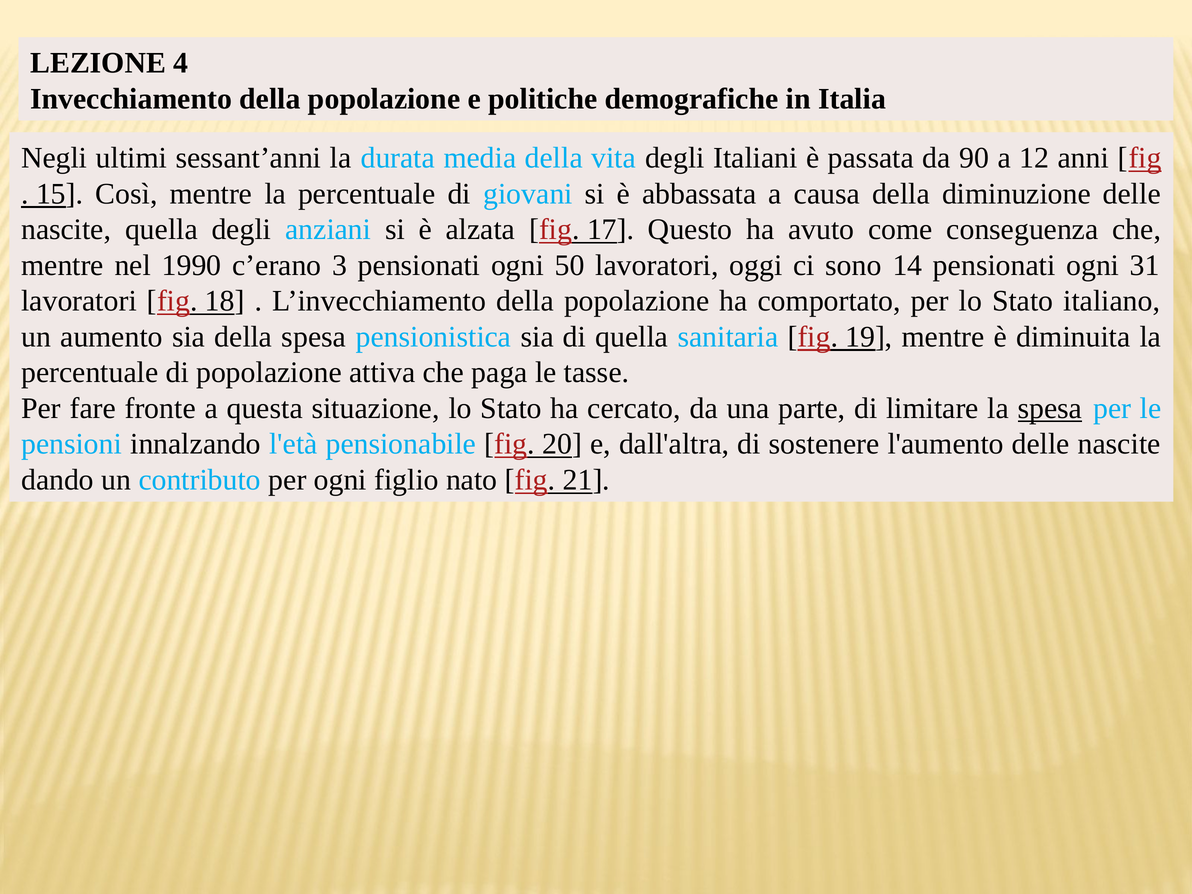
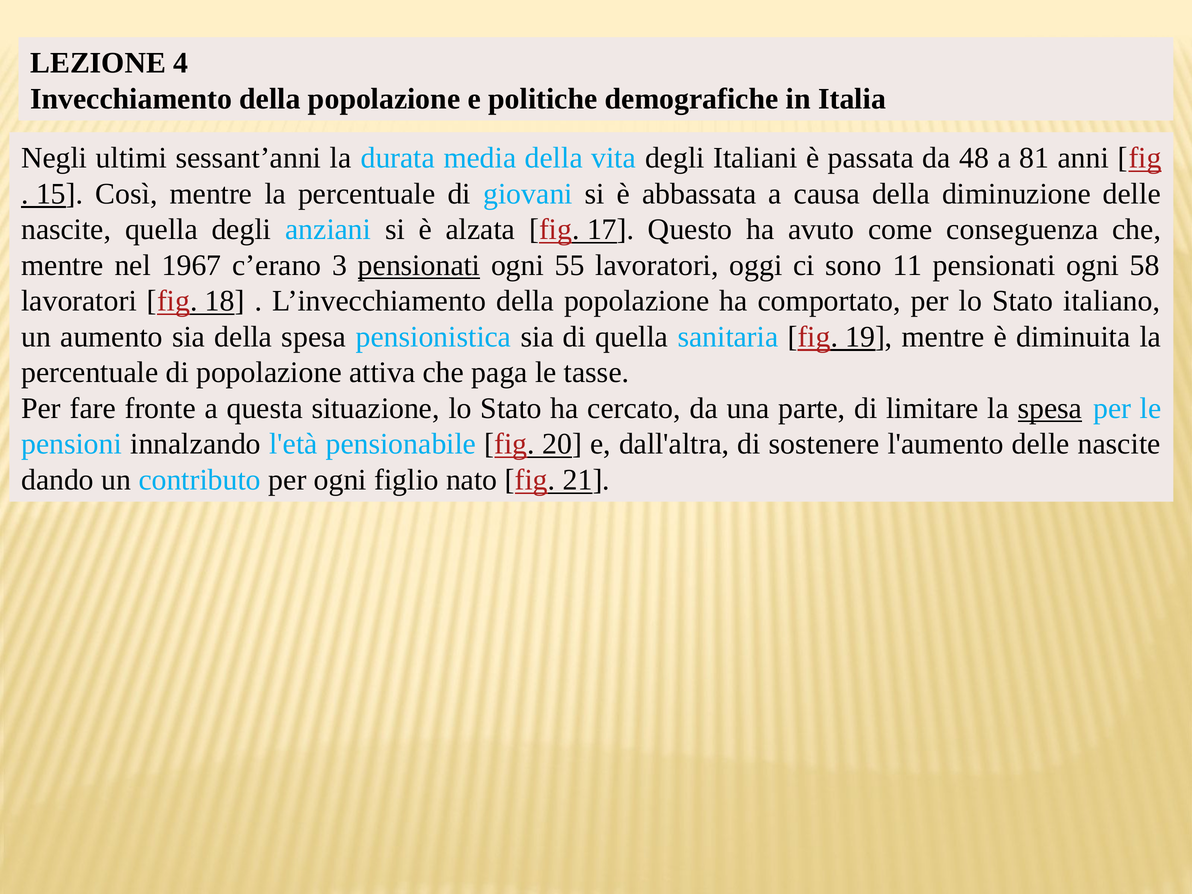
90: 90 -> 48 (974, 158)
12: 12 -> 81 (1034, 158)
1990: 1990 -> 1967 (192, 265)
pensionati underline: none -> present (419, 265)
50: 50 -> 55 (570, 265)
14: 14 -> 11 (907, 265)
31: 31 -> 58 (1145, 265)
